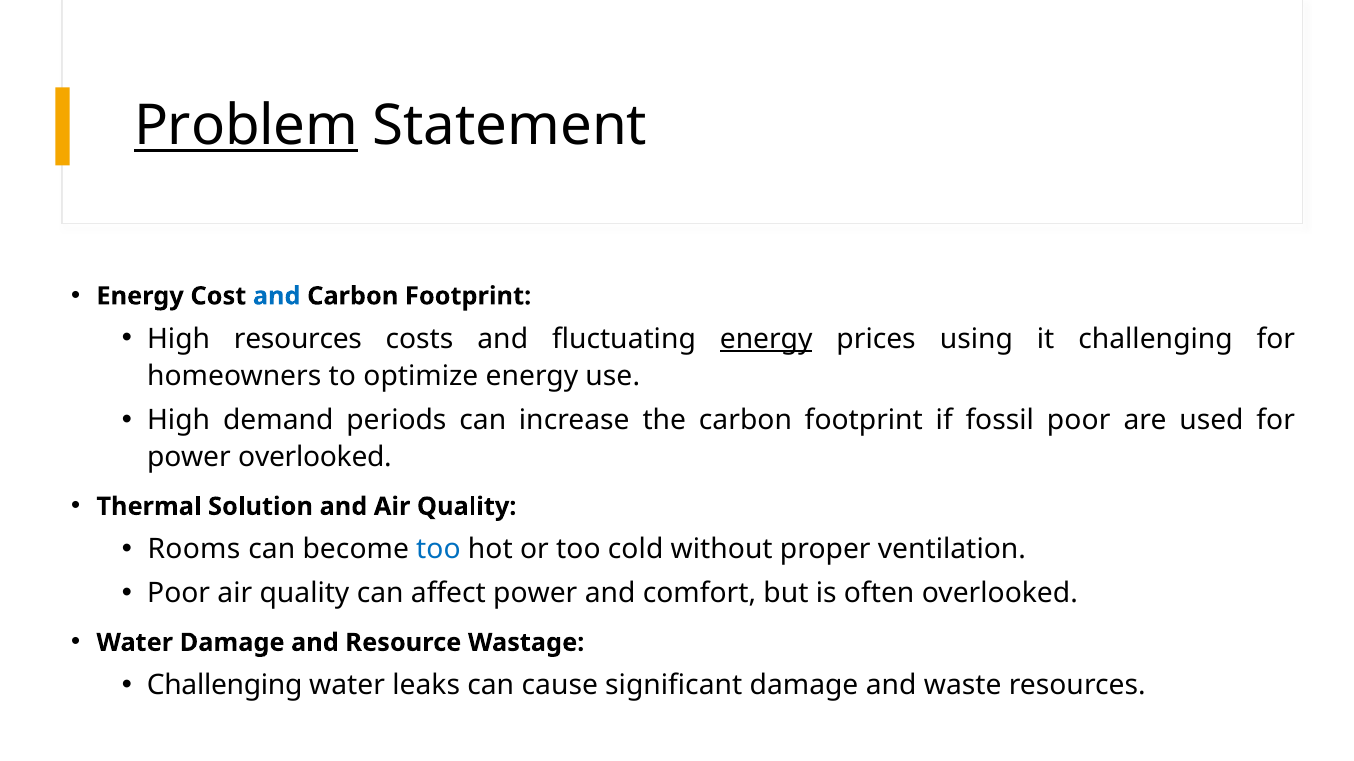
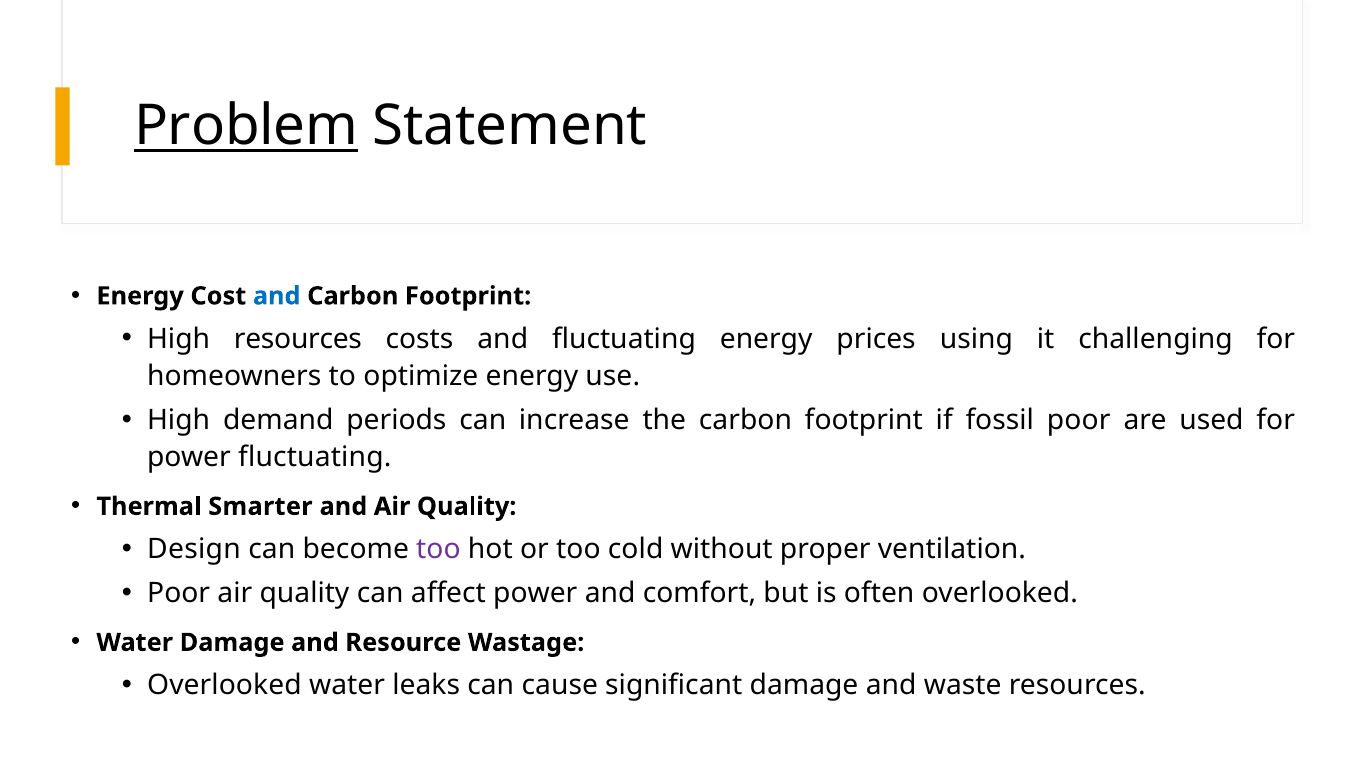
energy underline: present -> none (766, 339)
power overlooked: overlooked -> fluctuating (315, 458)
Solution: Solution -> Smarter (260, 507)
Rooms: Rooms -> Design (194, 550)
too colour: blue -> purple (438, 550)
Challenging: Challenging -> Overlooked (224, 686)
